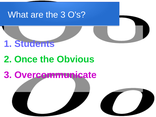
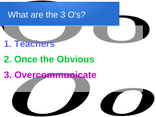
Students: Students -> Teachers (35, 44)
